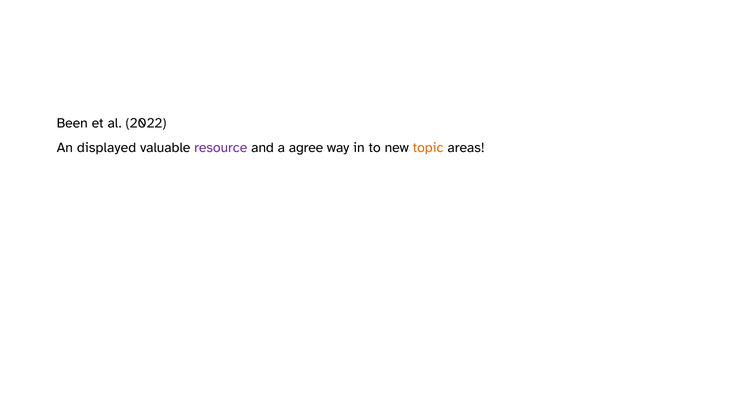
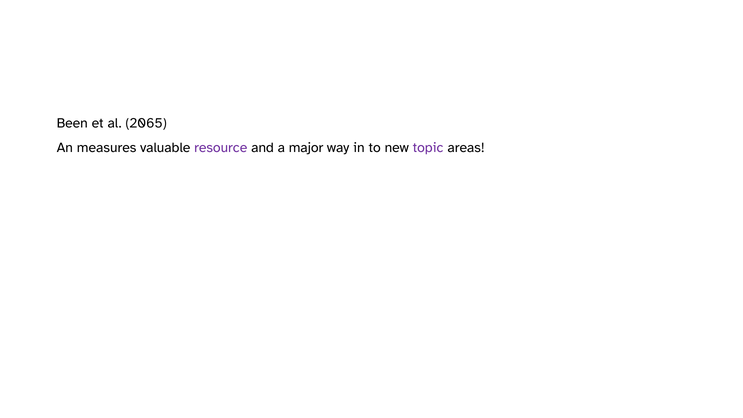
2022: 2022 -> 2065 (146, 123)
displayed: displayed -> measures (107, 148)
agree: agree -> major (306, 148)
topic colour: orange -> purple (428, 148)
